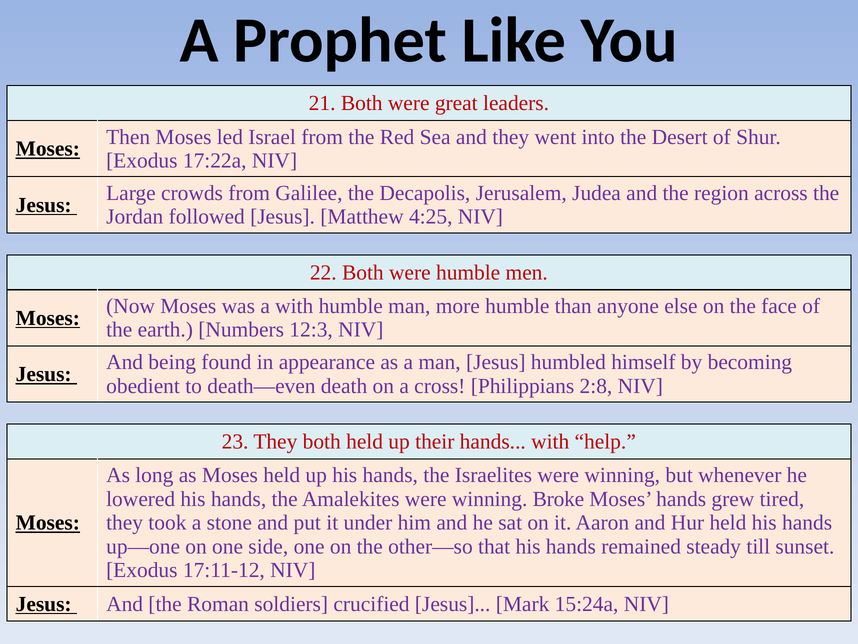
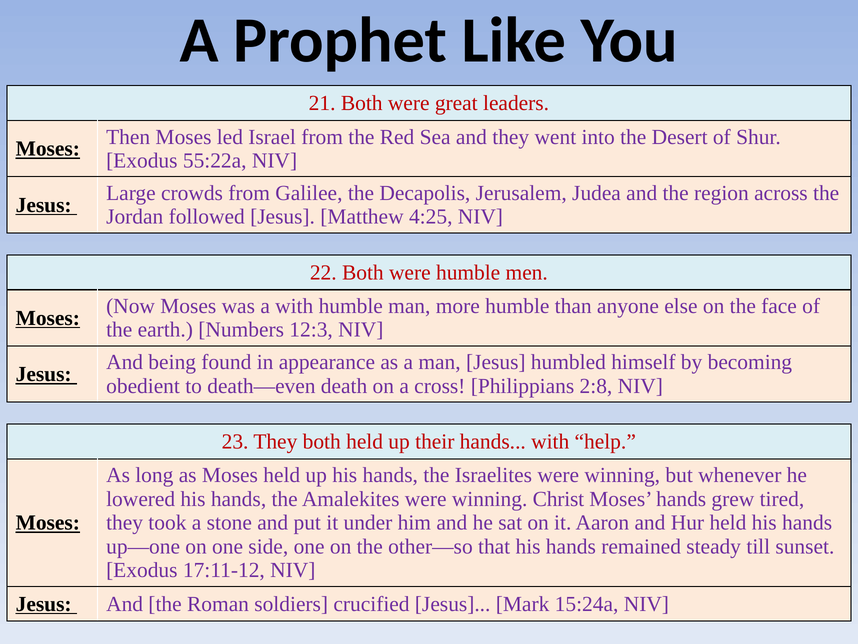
17:22a: 17:22a -> 55:22a (215, 161)
Broke: Broke -> Christ (558, 499)
